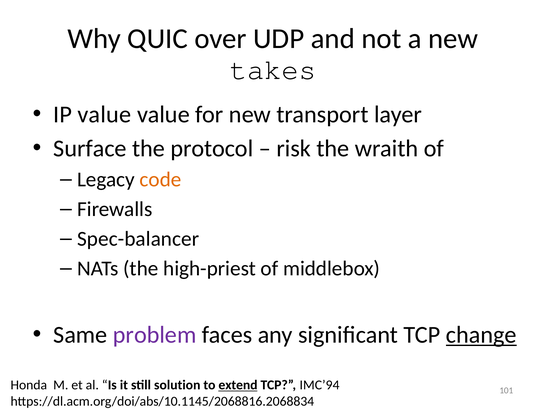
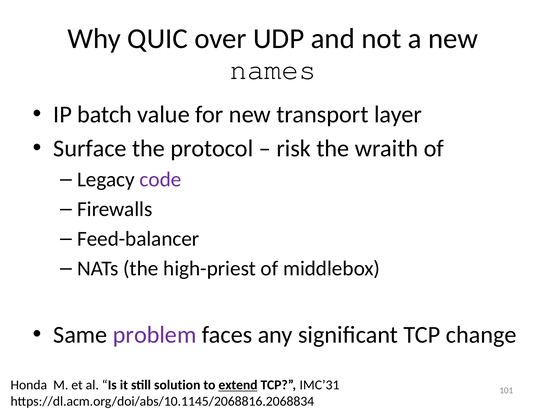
takes: takes -> names (273, 70)
IP value: value -> batch (105, 115)
code colour: orange -> purple (160, 180)
Spec-balancer: Spec-balancer -> Feed-balancer (138, 239)
change underline: present -> none (481, 335)
IMC’94: IMC’94 -> IMC’31 (320, 386)
